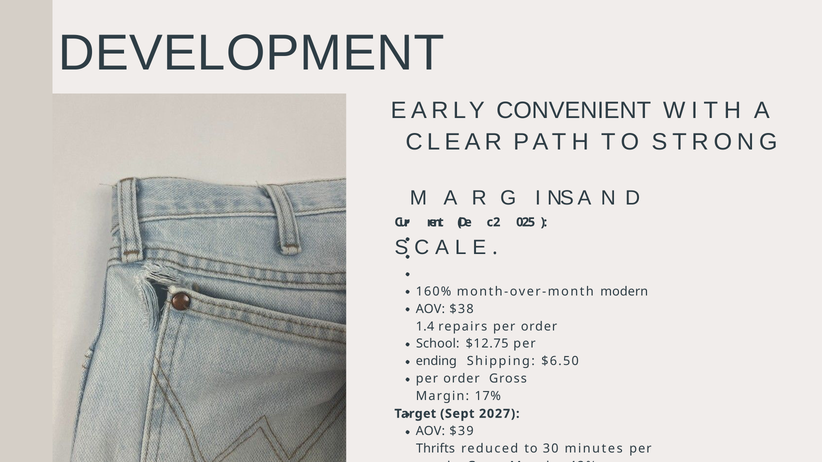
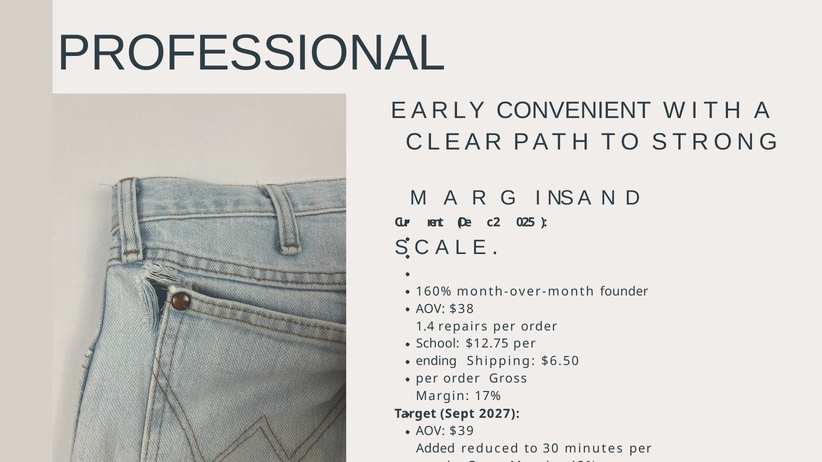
DEVELOPMENT: DEVELOPMENT -> PROFESSIONAL (252, 53)
modern: modern -> founder (624, 292)
Thrifts: Thrifts -> Added (435, 449)
